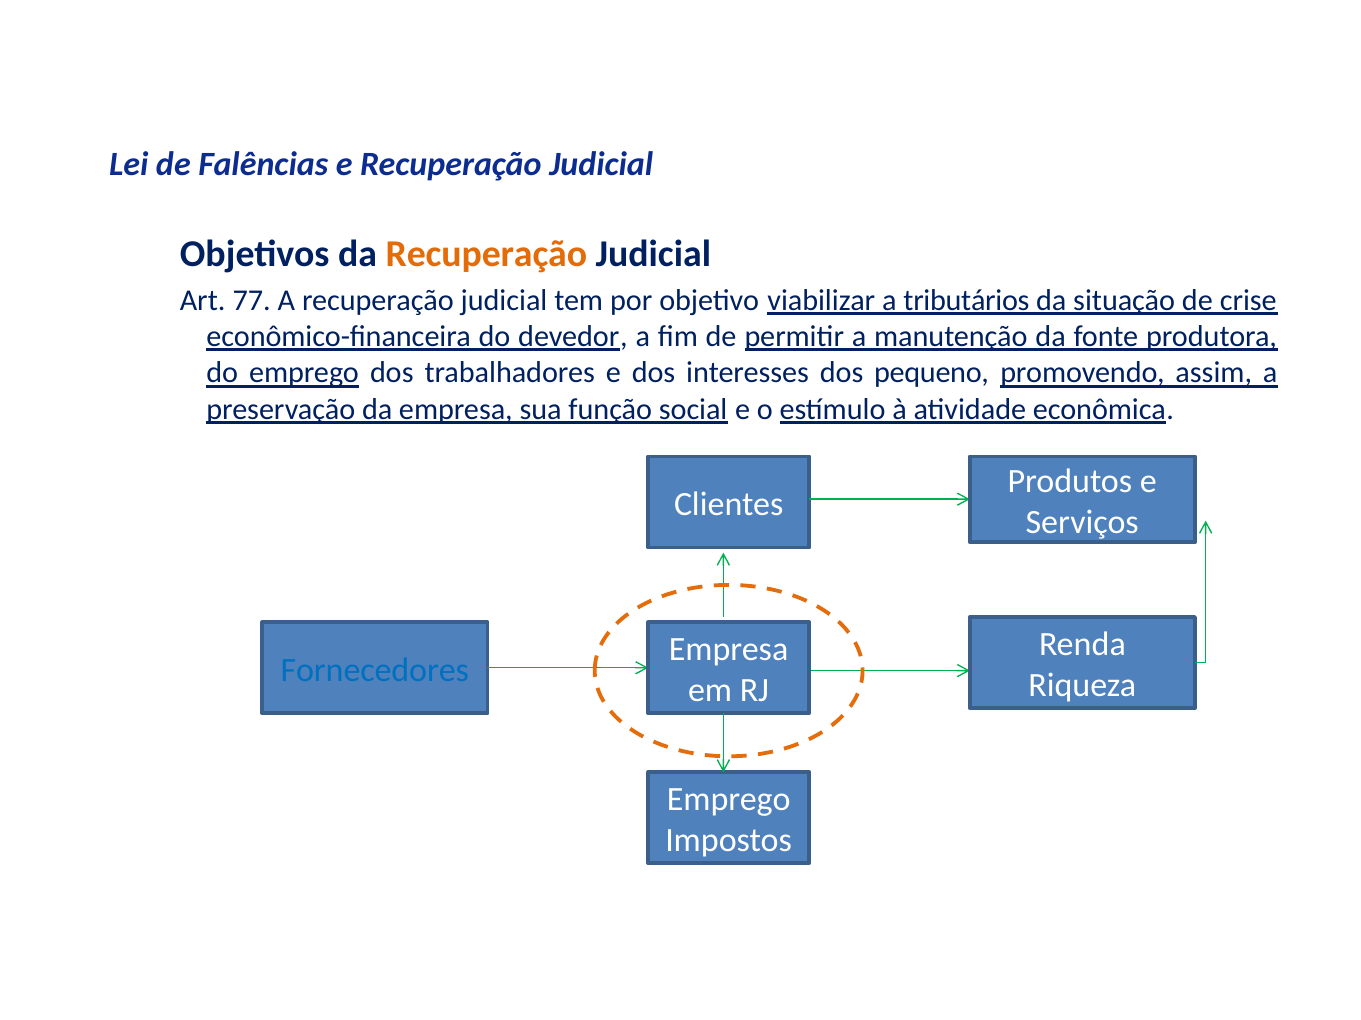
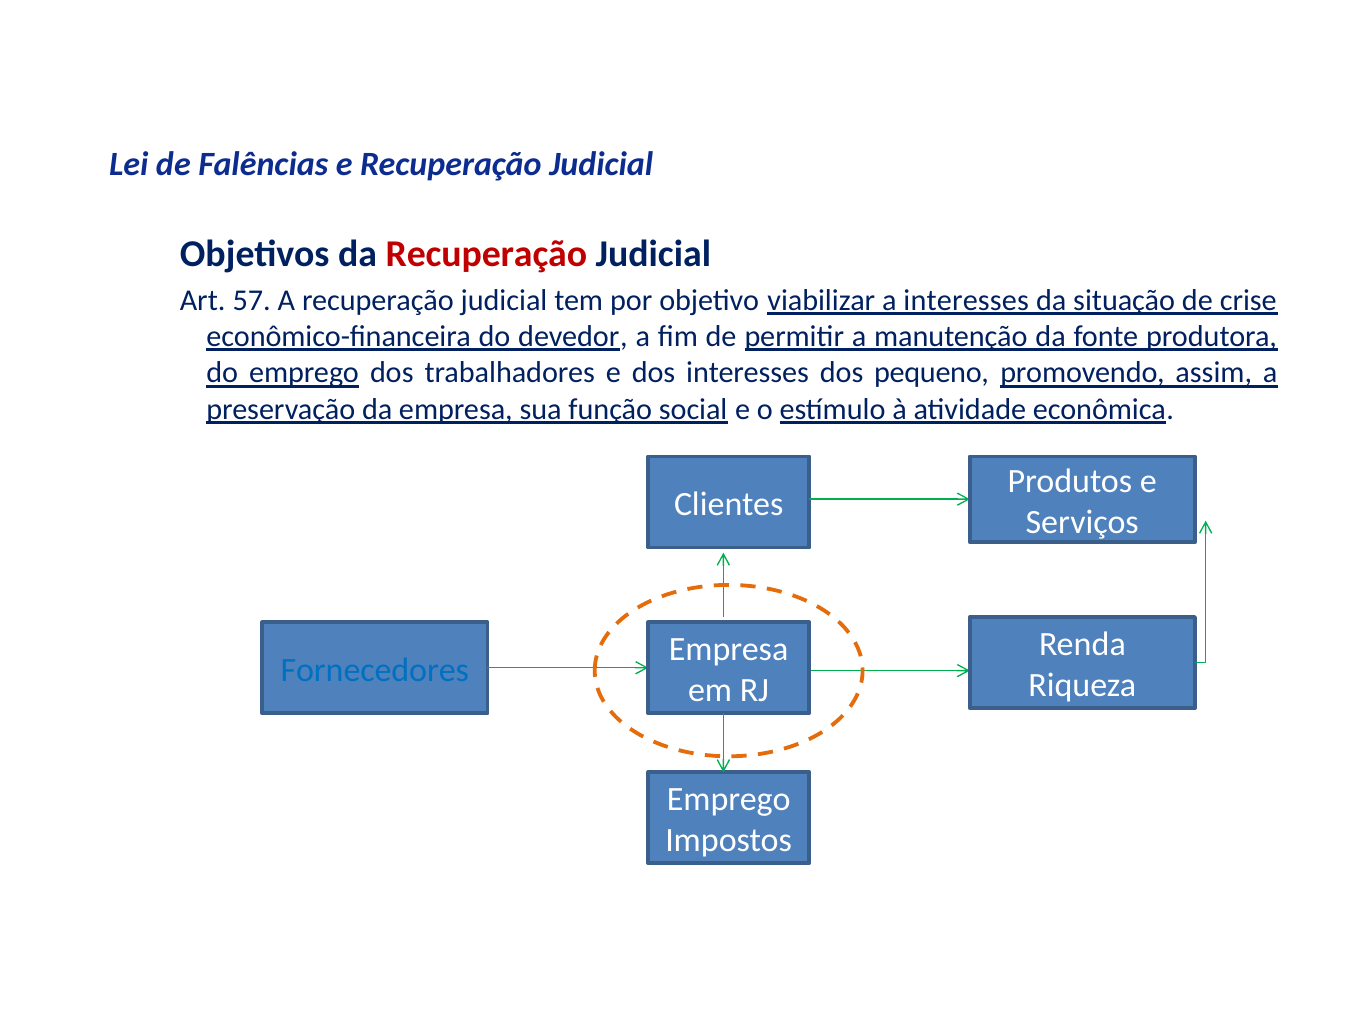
Recuperação colour: orange -> red (486, 254)
77: 77 -> 57 (252, 301)
a tributários: tributários -> interesses (966, 301)
